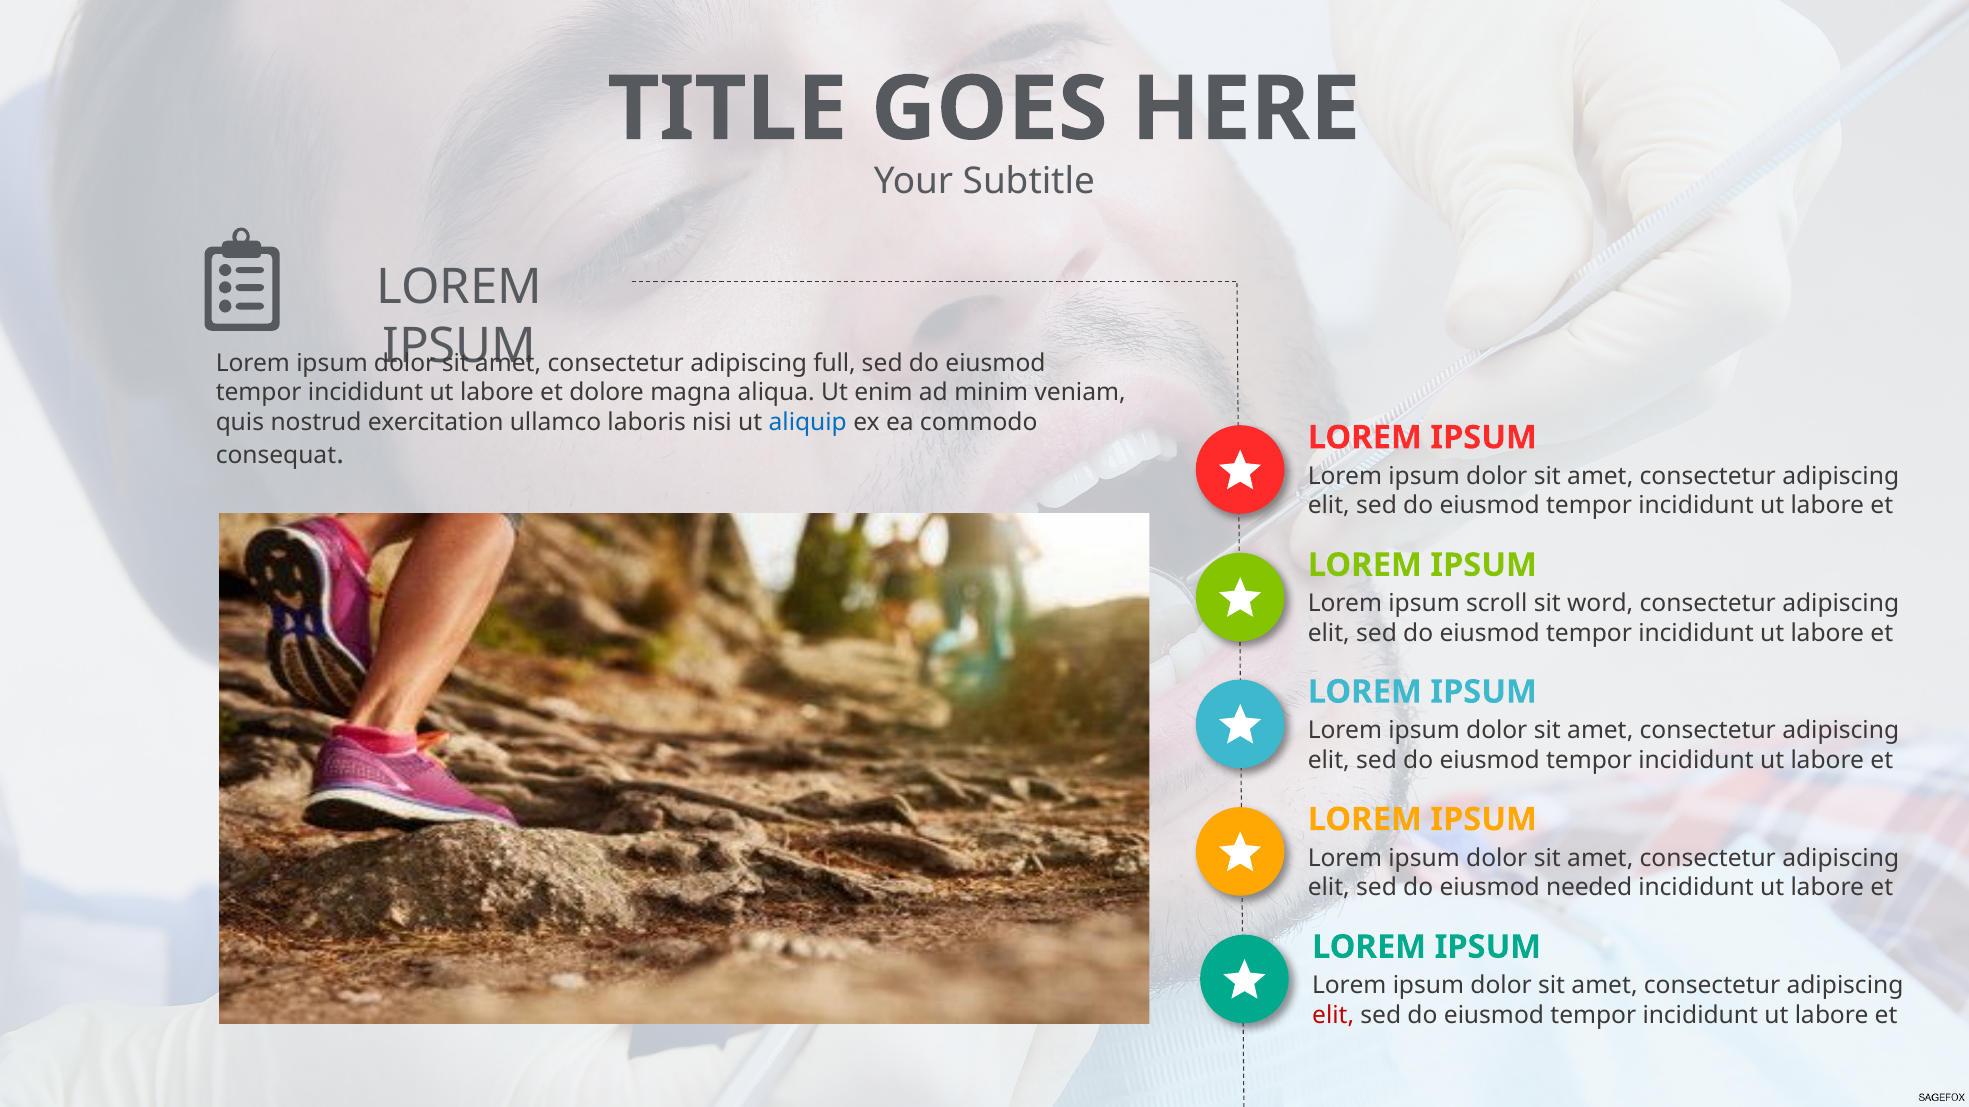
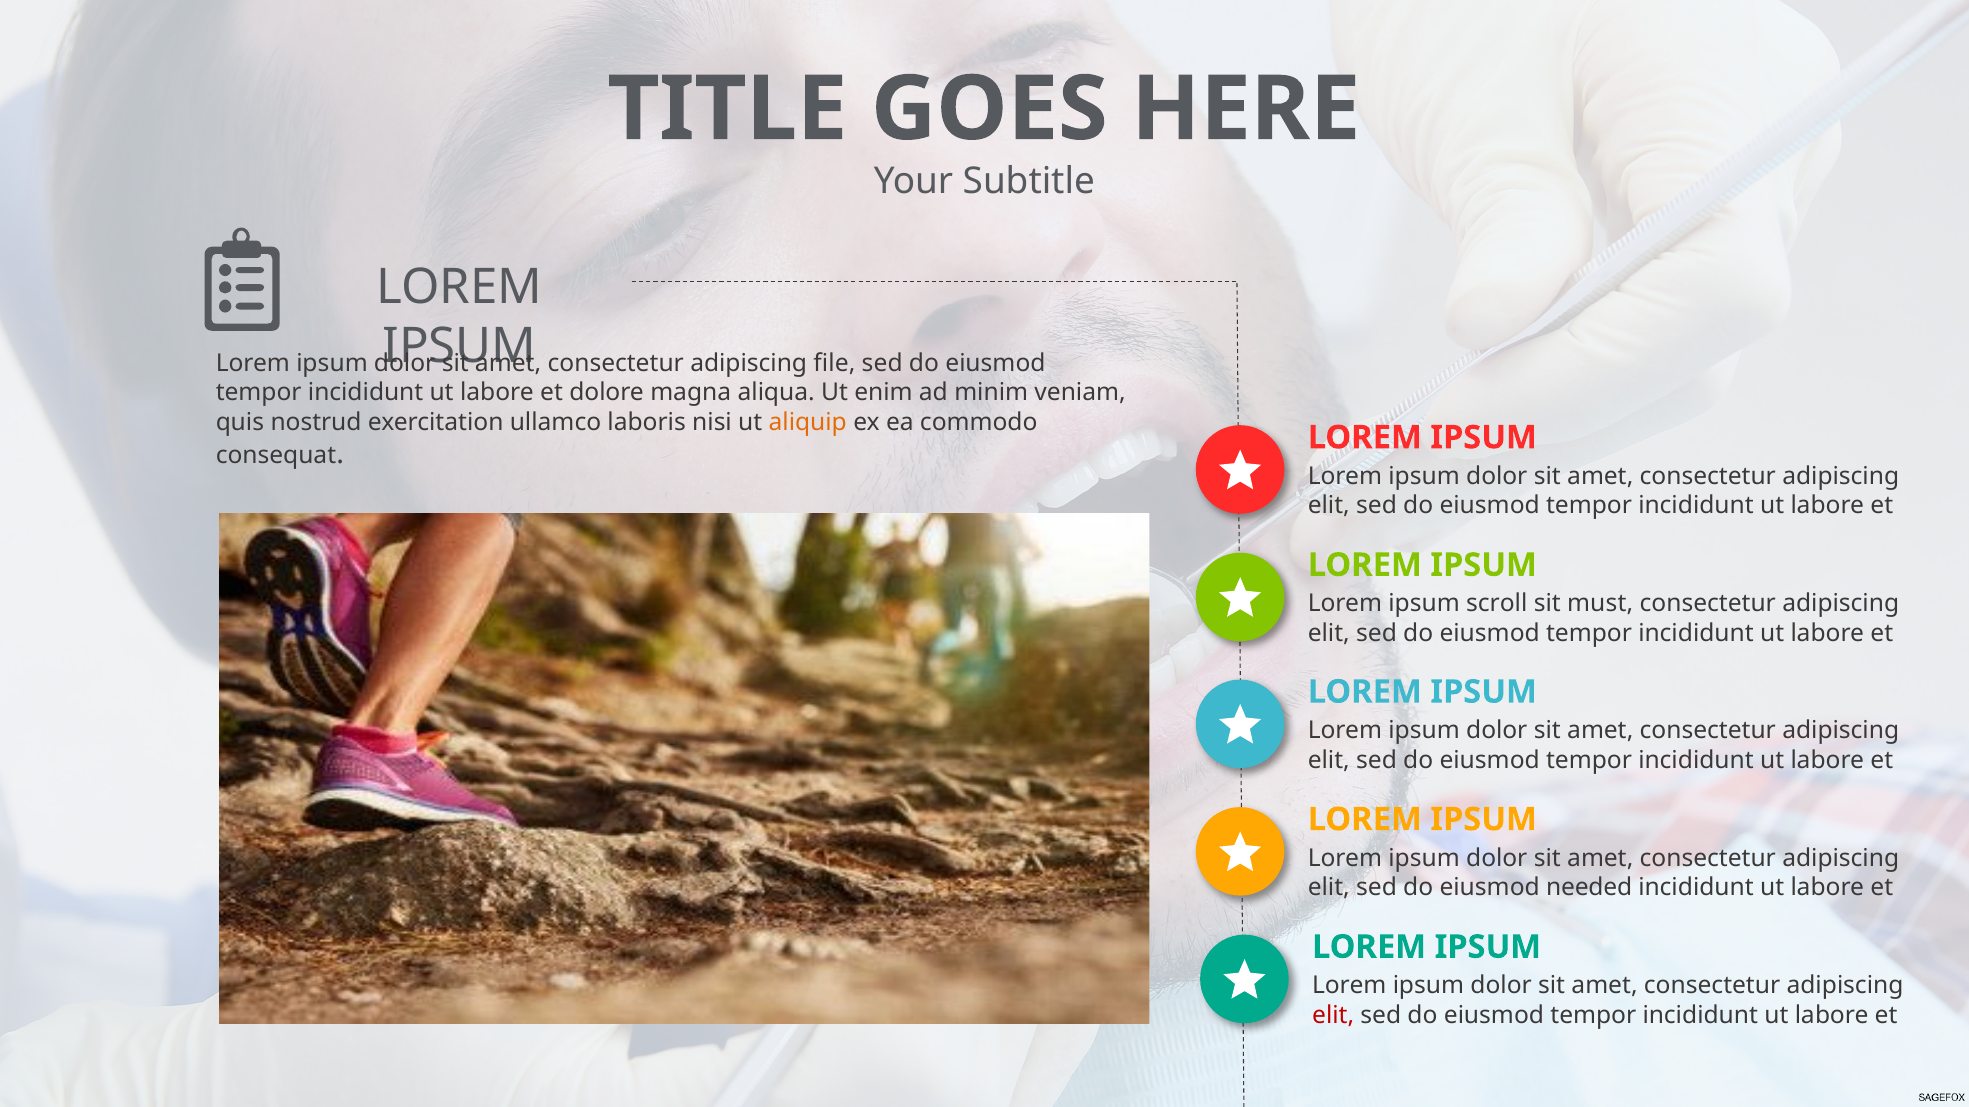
full: full -> file (834, 363)
aliquip colour: blue -> orange (808, 422)
word: word -> must (1600, 604)
